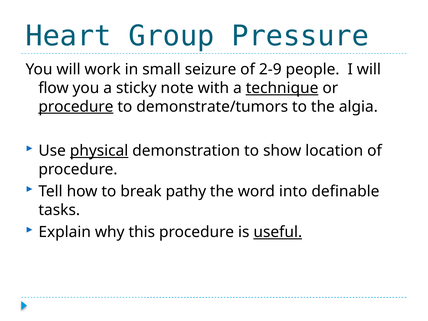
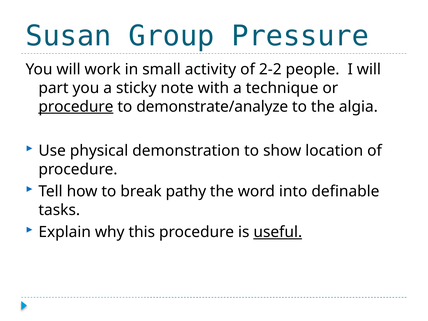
Heart: Heart -> Susan (69, 36)
seizure: seizure -> activity (210, 70)
2-9: 2-9 -> 2-2 (270, 70)
flow: flow -> part (53, 88)
technique underline: present -> none (282, 88)
demonstrate/tumors: demonstrate/tumors -> demonstrate/analyze (212, 107)
physical underline: present -> none (99, 151)
